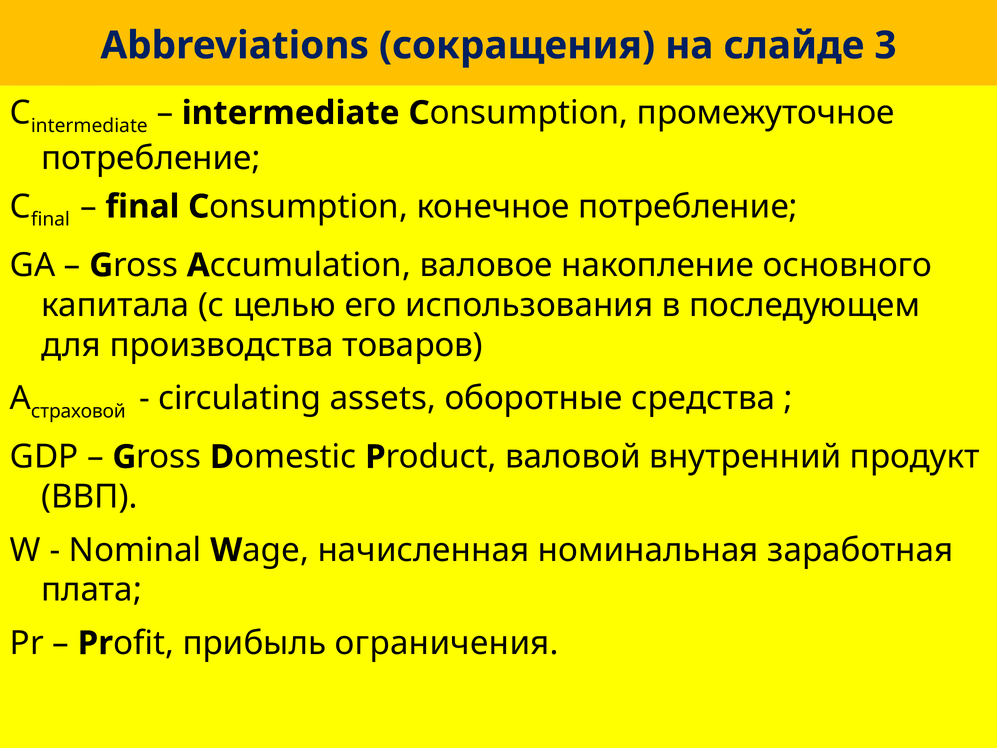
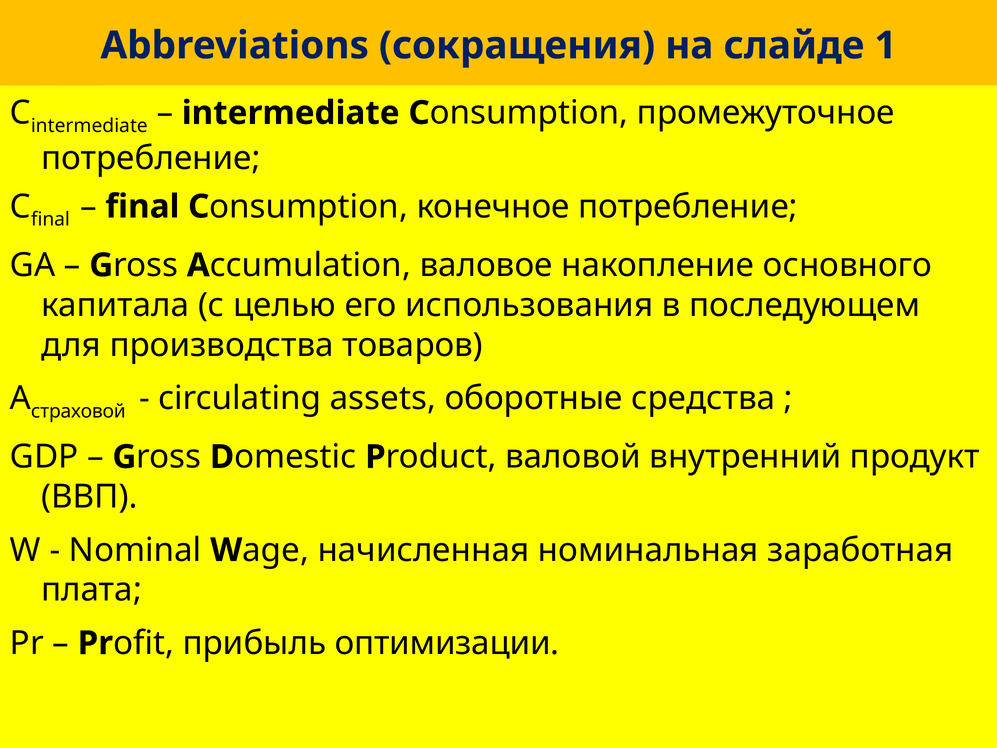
3: 3 -> 1 (885, 46)
ограничения: ограничения -> оптимизации (447, 643)
